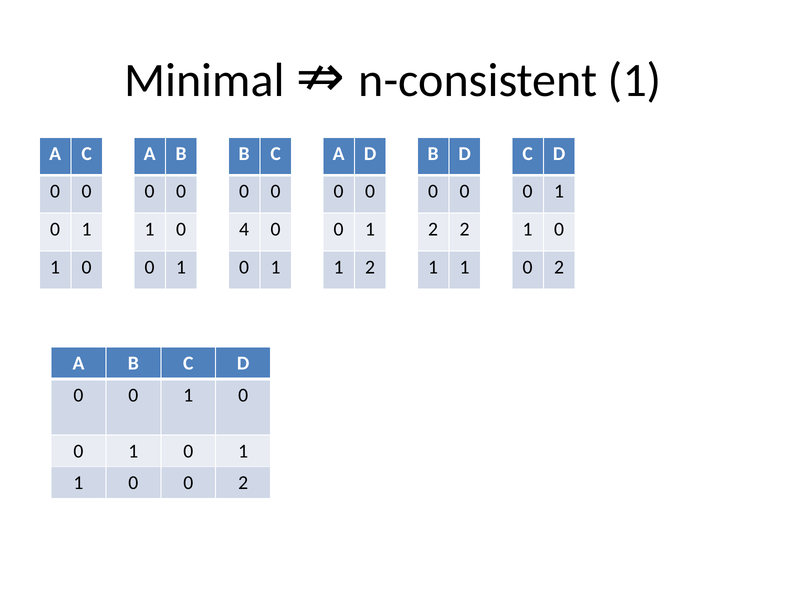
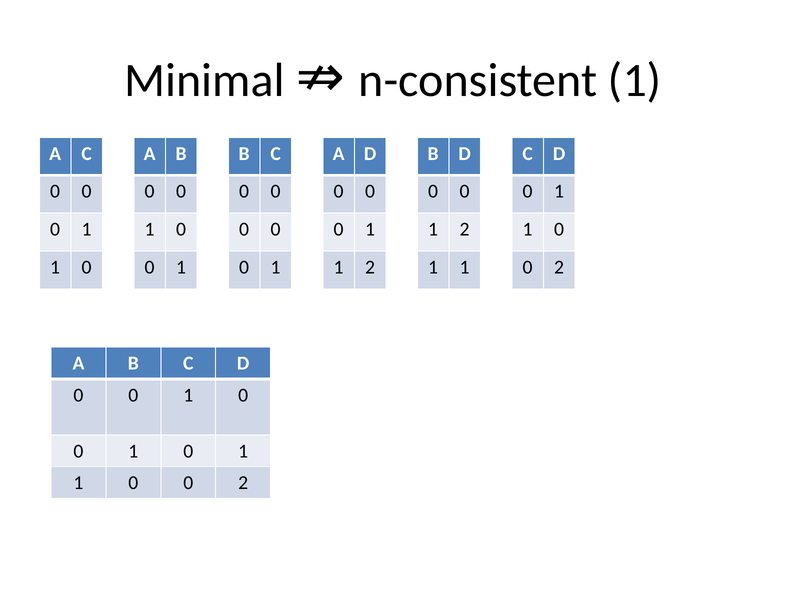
4: 4 -> 0 (244, 229)
0 0 1 2: 2 -> 1 (433, 229)
